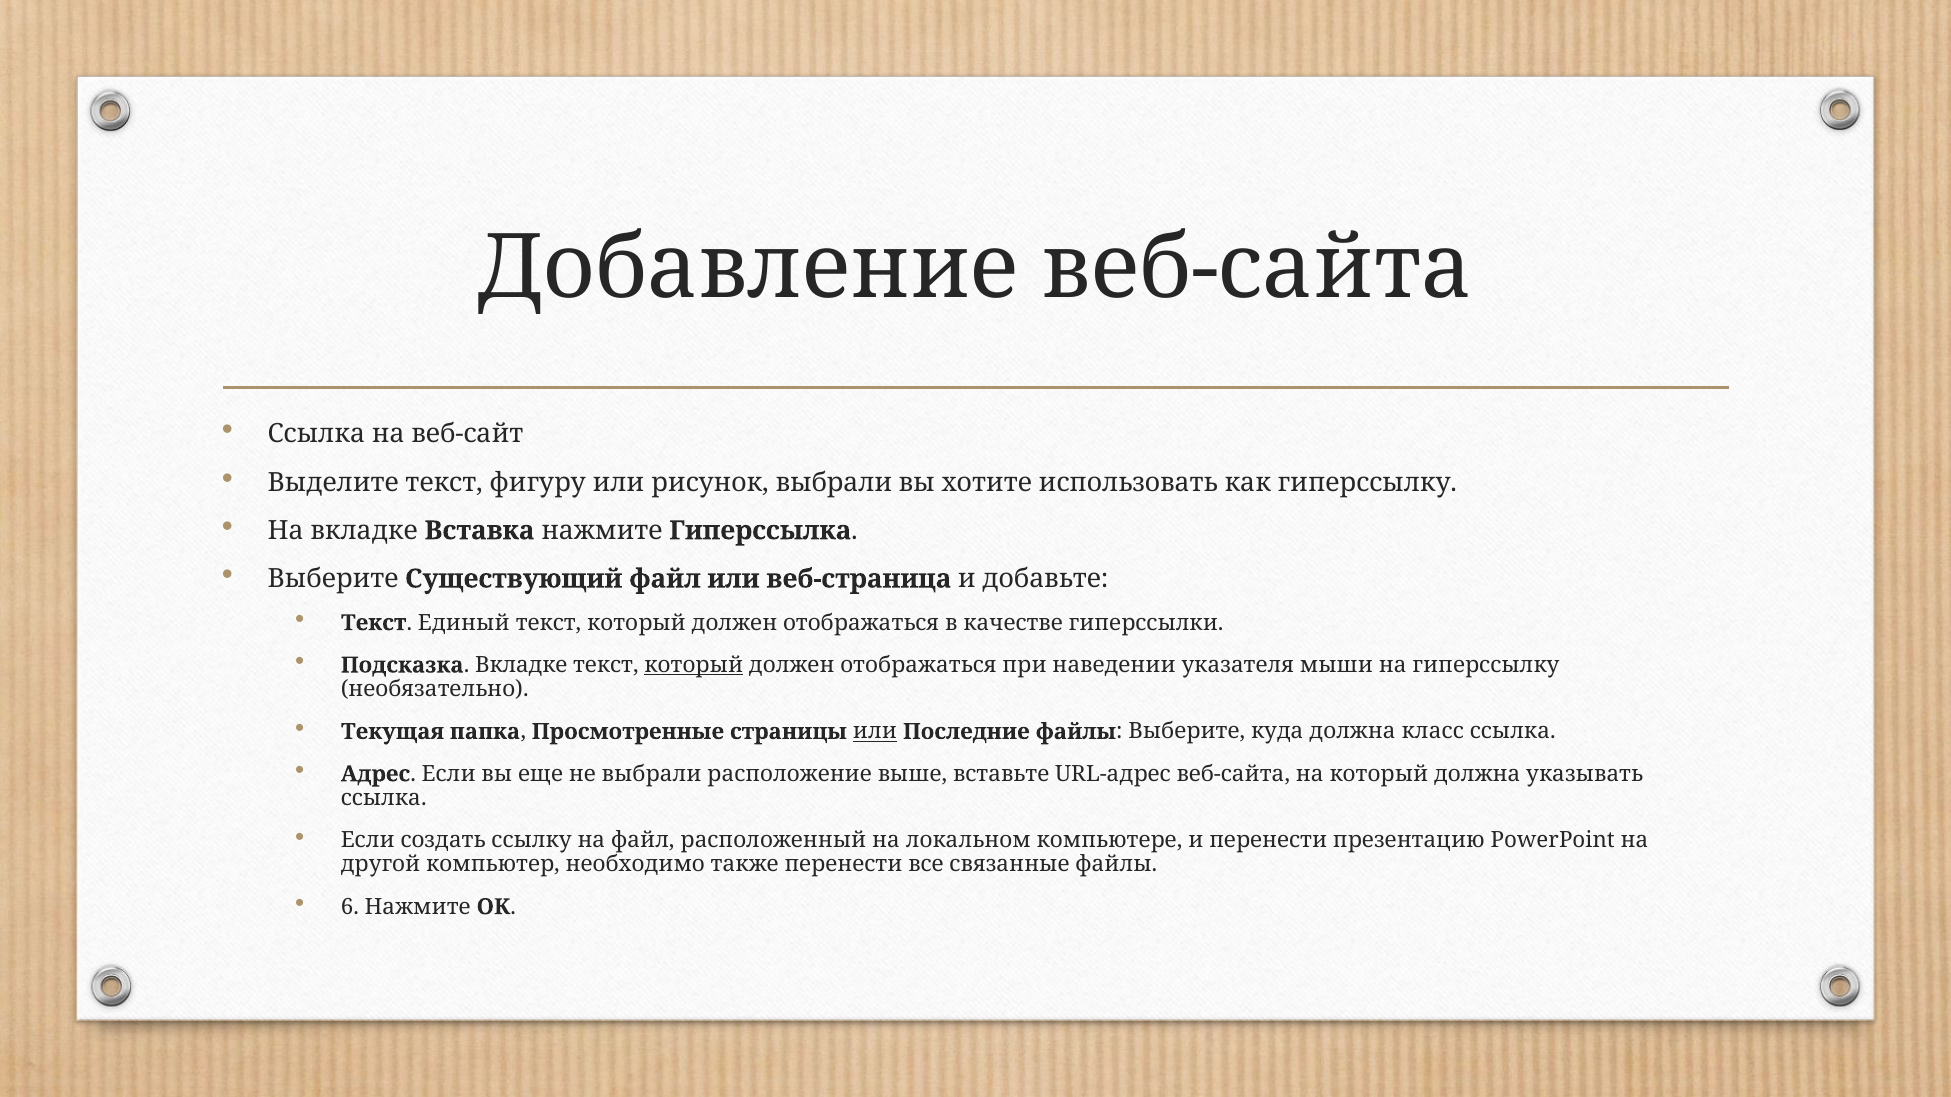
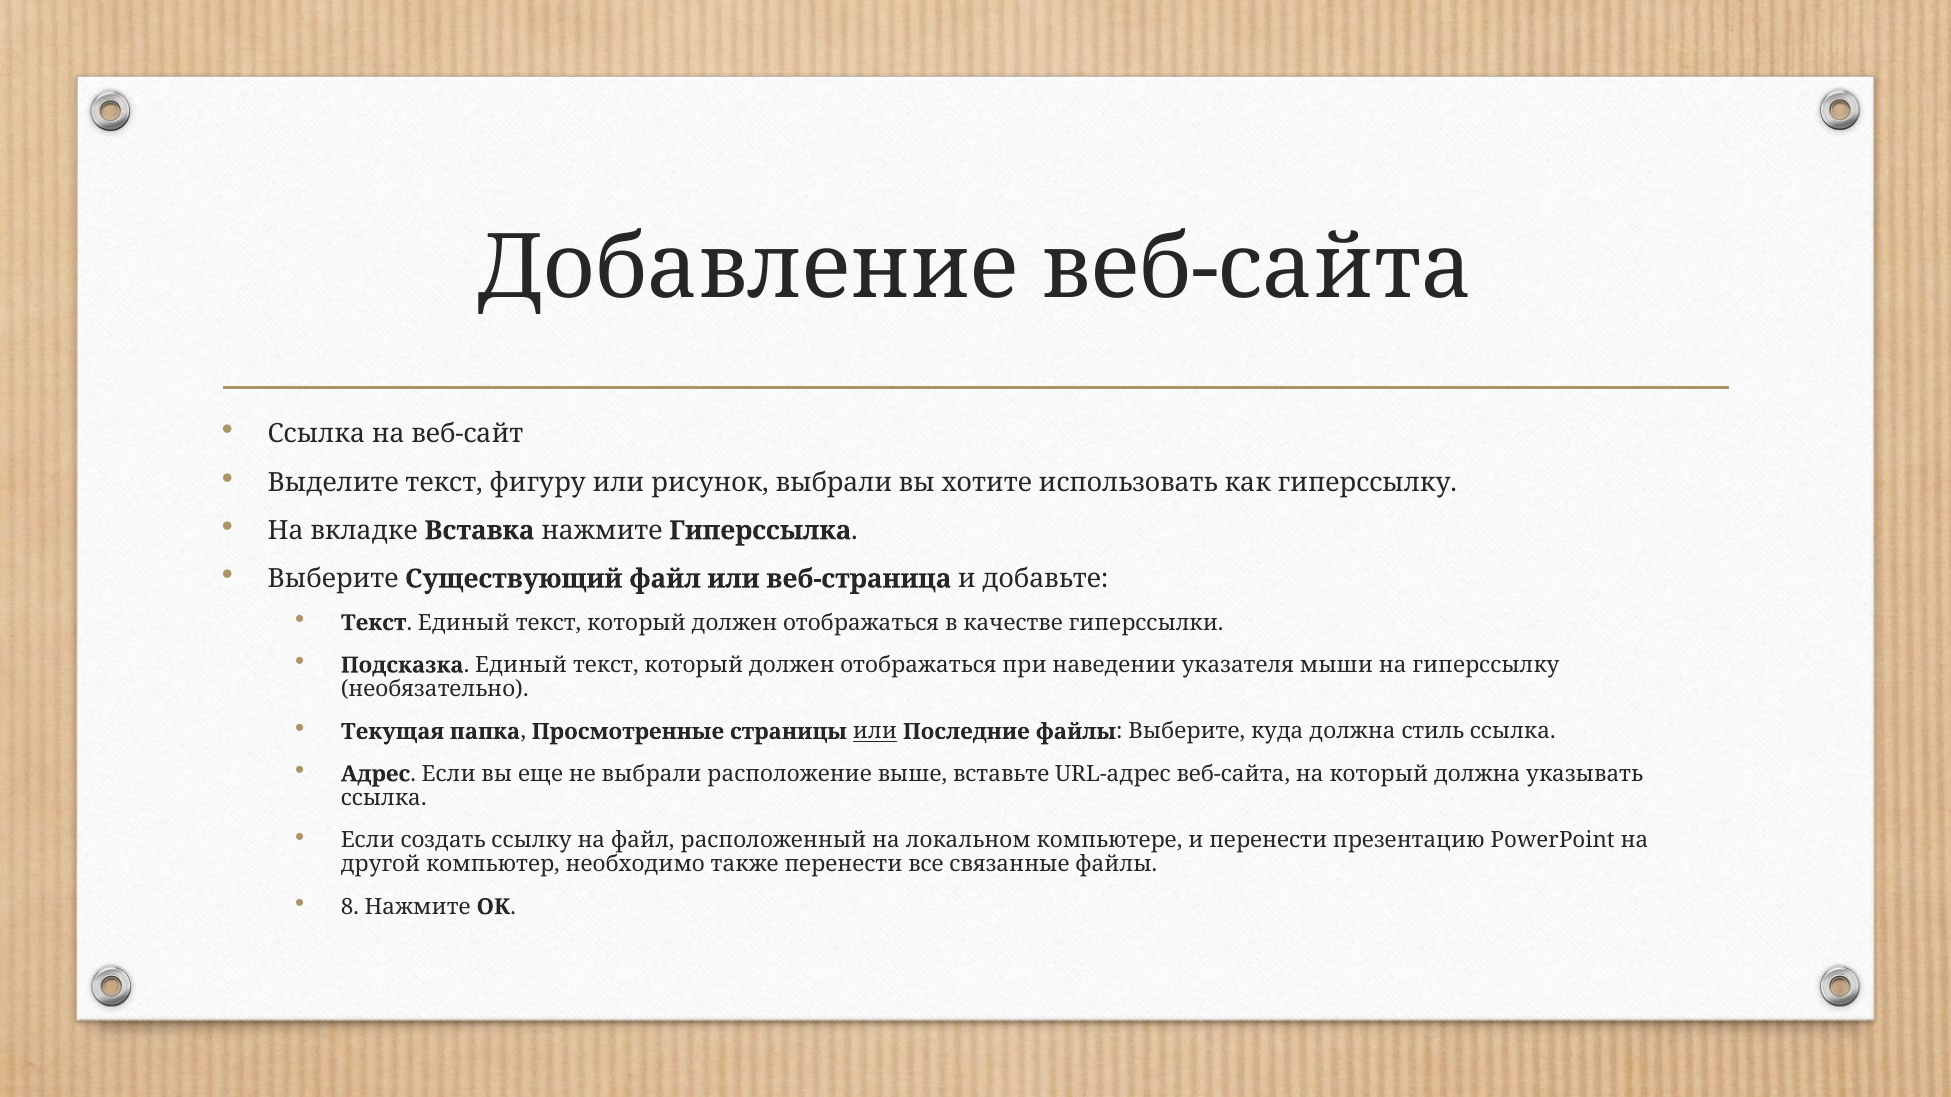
Подсказка Вкладке: Вкладке -> Единый (521, 665)
который underline: present -> none (694, 665)
класс: класс -> стиль (1433, 732)
6: 6 -> 8 (350, 907)
